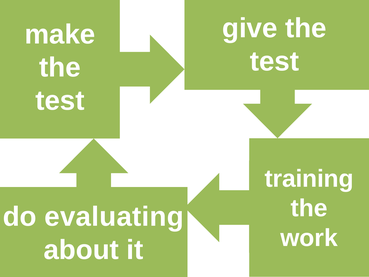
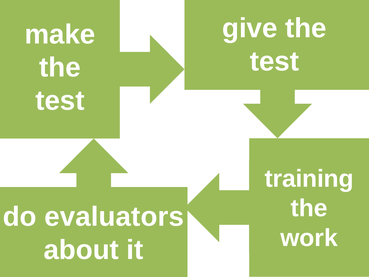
evaluating: evaluating -> evaluators (114, 216)
